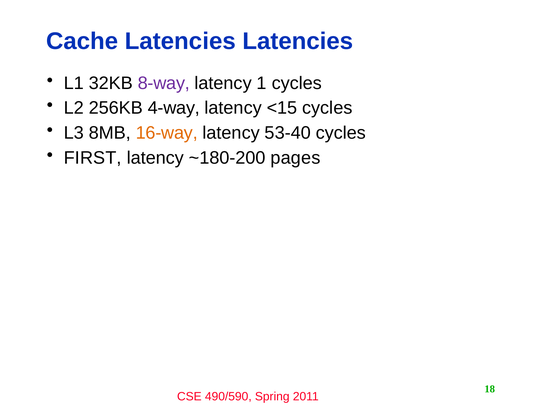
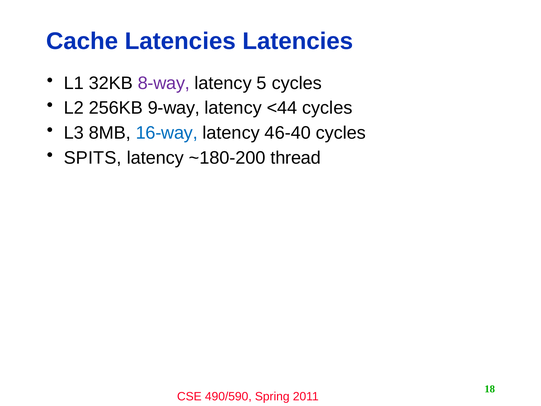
1: 1 -> 5 (262, 83)
4-way: 4-way -> 9-way (174, 108)
<15: <15 -> <44 (282, 108)
16-way colour: orange -> blue (167, 133)
53-40: 53-40 -> 46-40 (288, 133)
FIRST: FIRST -> SPITS (93, 158)
pages: pages -> thread (296, 158)
